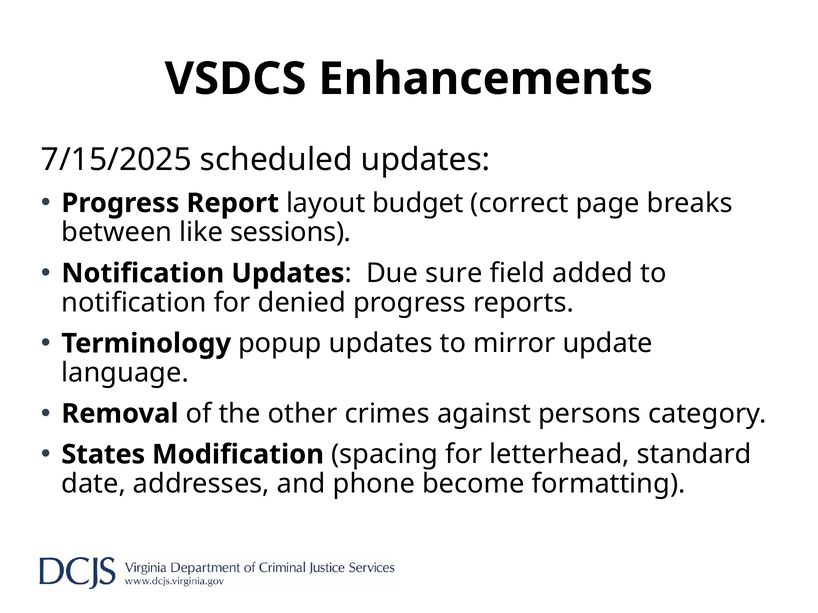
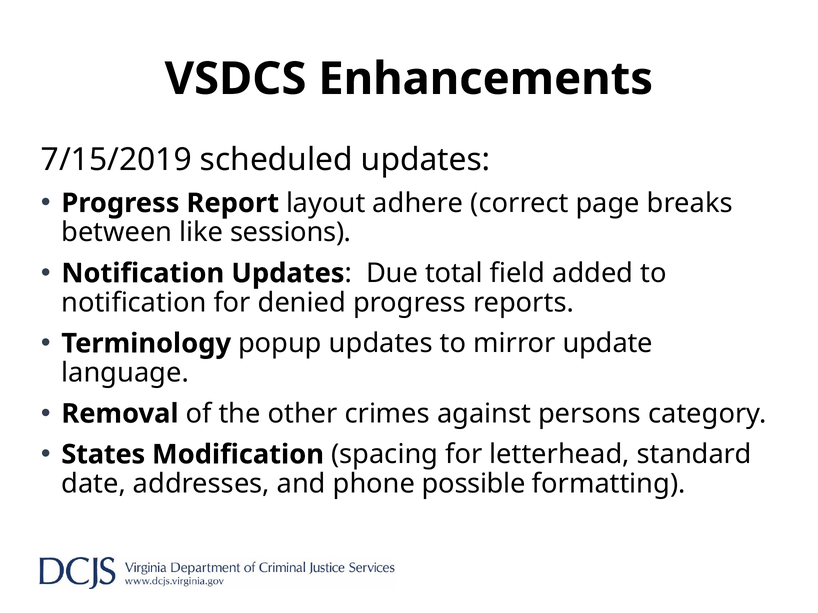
7/15/2025: 7/15/2025 -> 7/15/2019 (116, 160)
budget: budget -> adhere (418, 203)
sure: sure -> total (454, 273)
become: become -> possible (474, 484)
